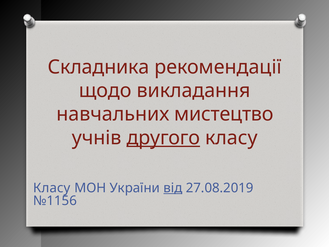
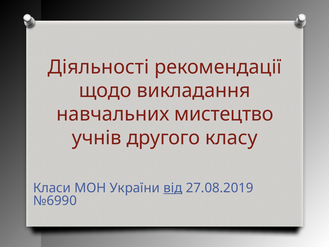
Складника: Складника -> Діяльності (98, 67)
другого underline: present -> none (163, 138)
Класу: Класу -> Класи (52, 188)
№1156: №1156 -> №6990 (55, 200)
